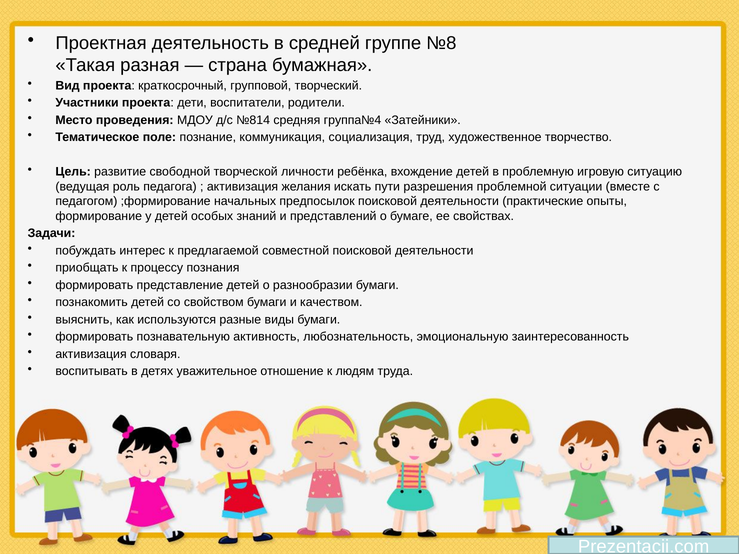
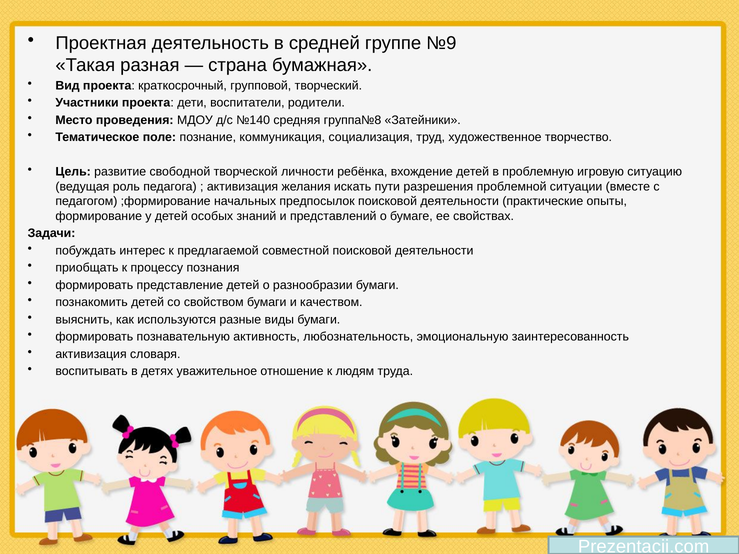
№8: №8 -> №9 (441, 43)
№814: №814 -> №140 (253, 120)
группа№4: группа№4 -> группа№8 (352, 120)
